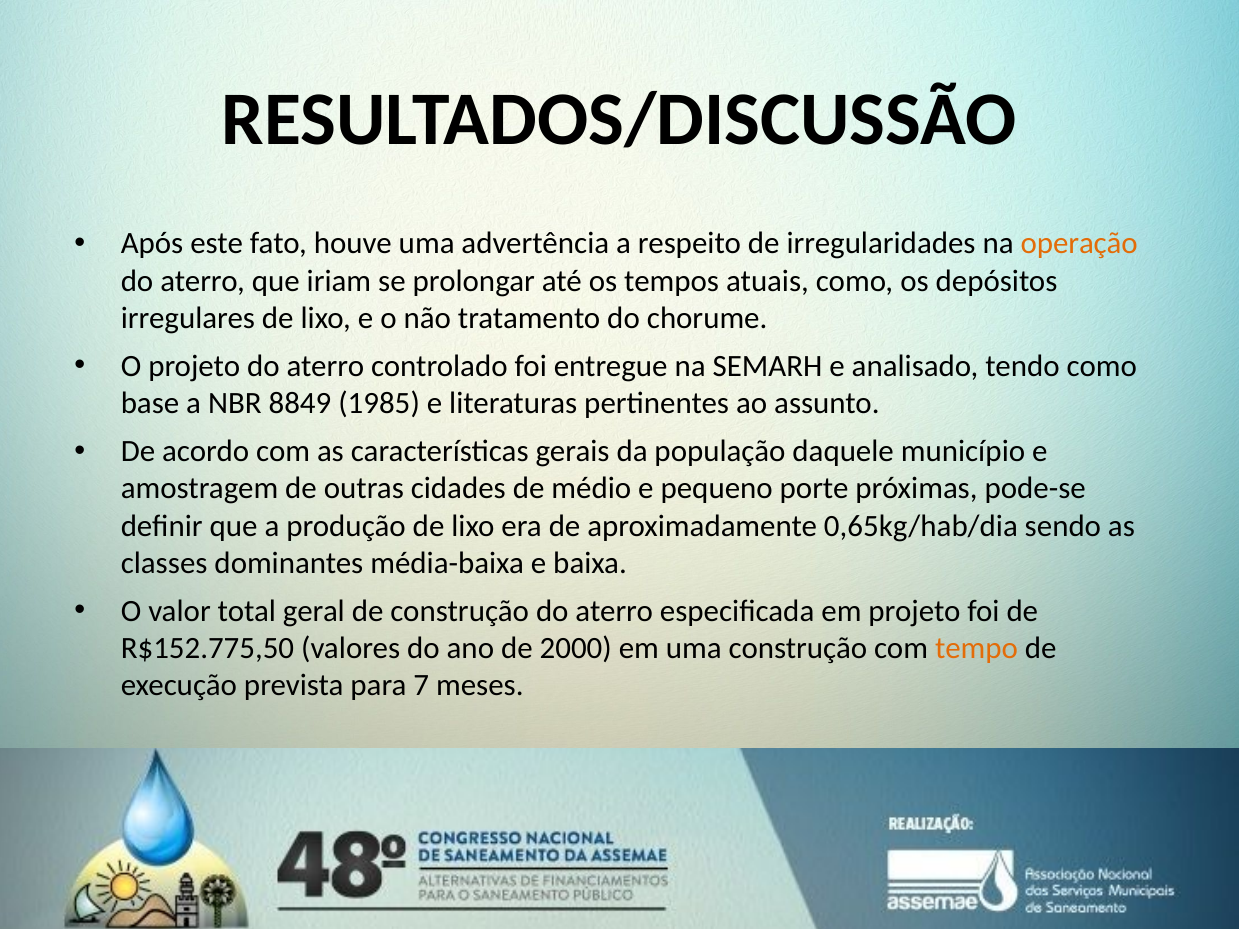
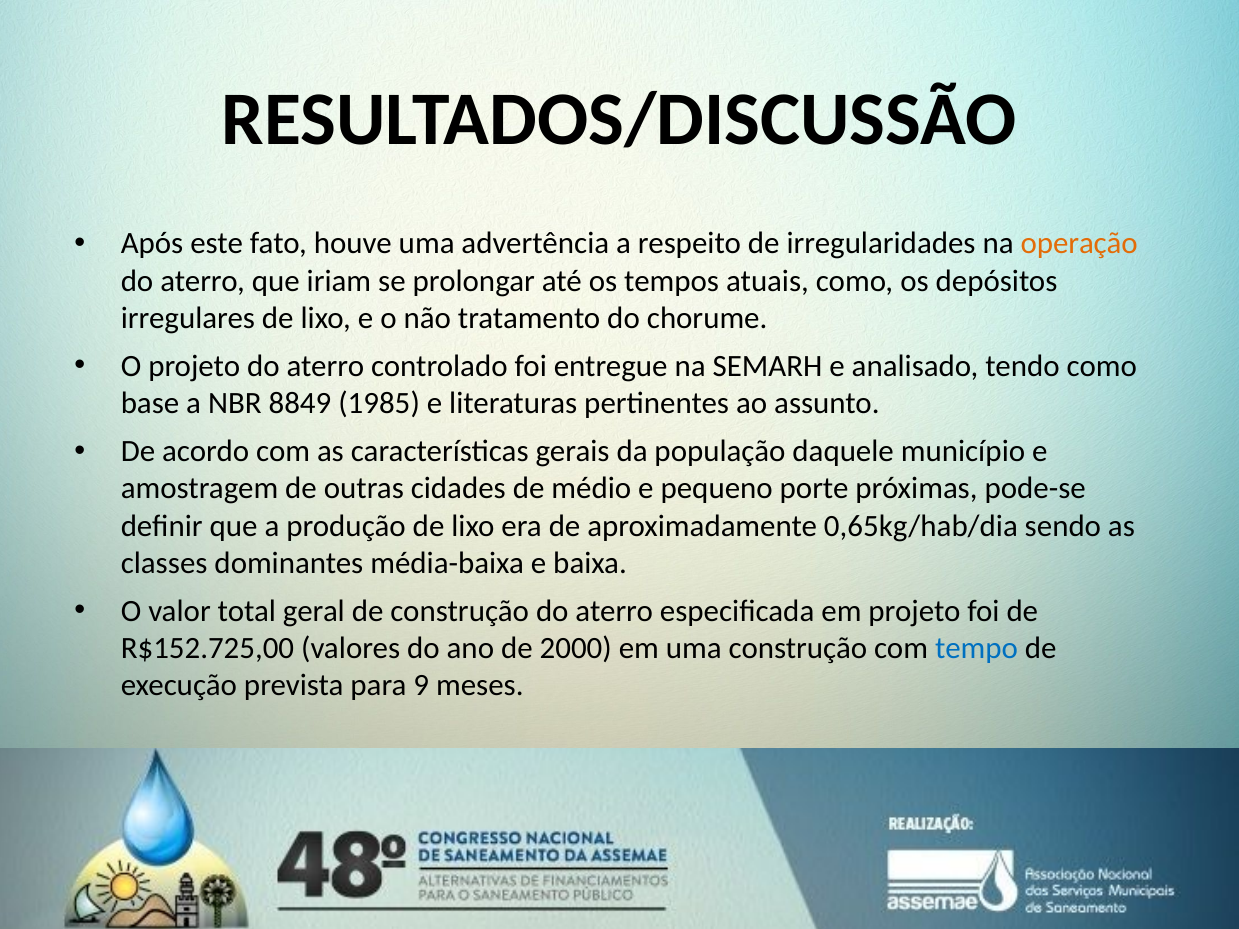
R$152.775,50: R$152.775,50 -> R$152.725,00 (207, 649)
tempo colour: orange -> blue (976, 649)
7: 7 -> 9 (421, 686)
